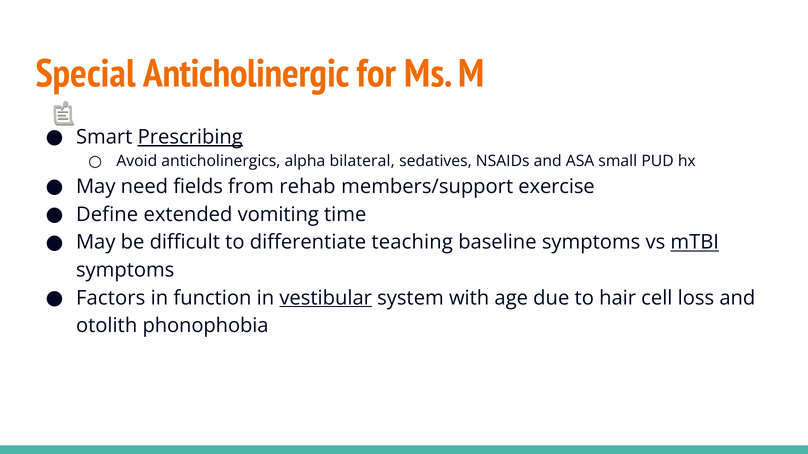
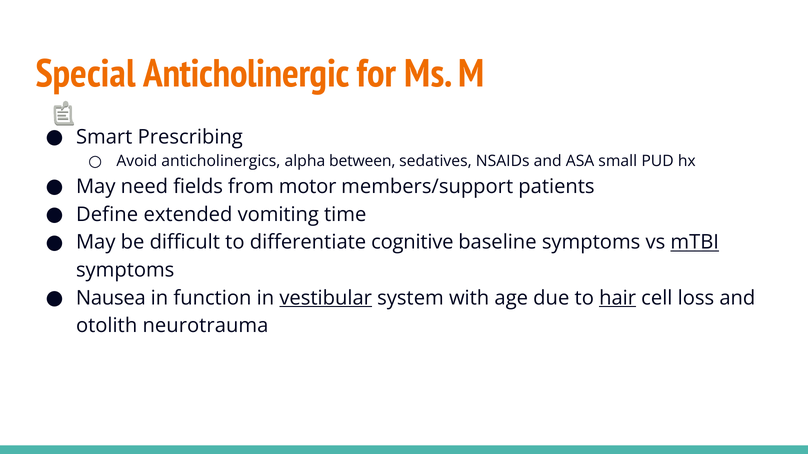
Prescribing underline: present -> none (190, 137)
bilateral: bilateral -> between (362, 161)
rehab: rehab -> motor (308, 187)
exercise: exercise -> patients (556, 187)
teaching: teaching -> cognitive (412, 242)
Factors: Factors -> Nausea (111, 298)
hair underline: none -> present (618, 298)
phonophobia: phonophobia -> neurotrauma (205, 326)
